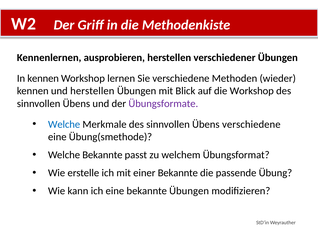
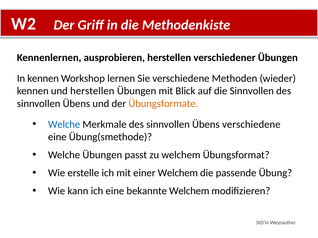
die Workshop: Workshop -> Sinnvollen (252, 91)
Übungsformate colour: purple -> orange (163, 104)
Welche Bekannte: Bekannte -> Übungen (102, 155)
einer Bekannte: Bekannte -> Welchem (178, 173)
bekannte Übungen: Übungen -> Welchem (189, 191)
